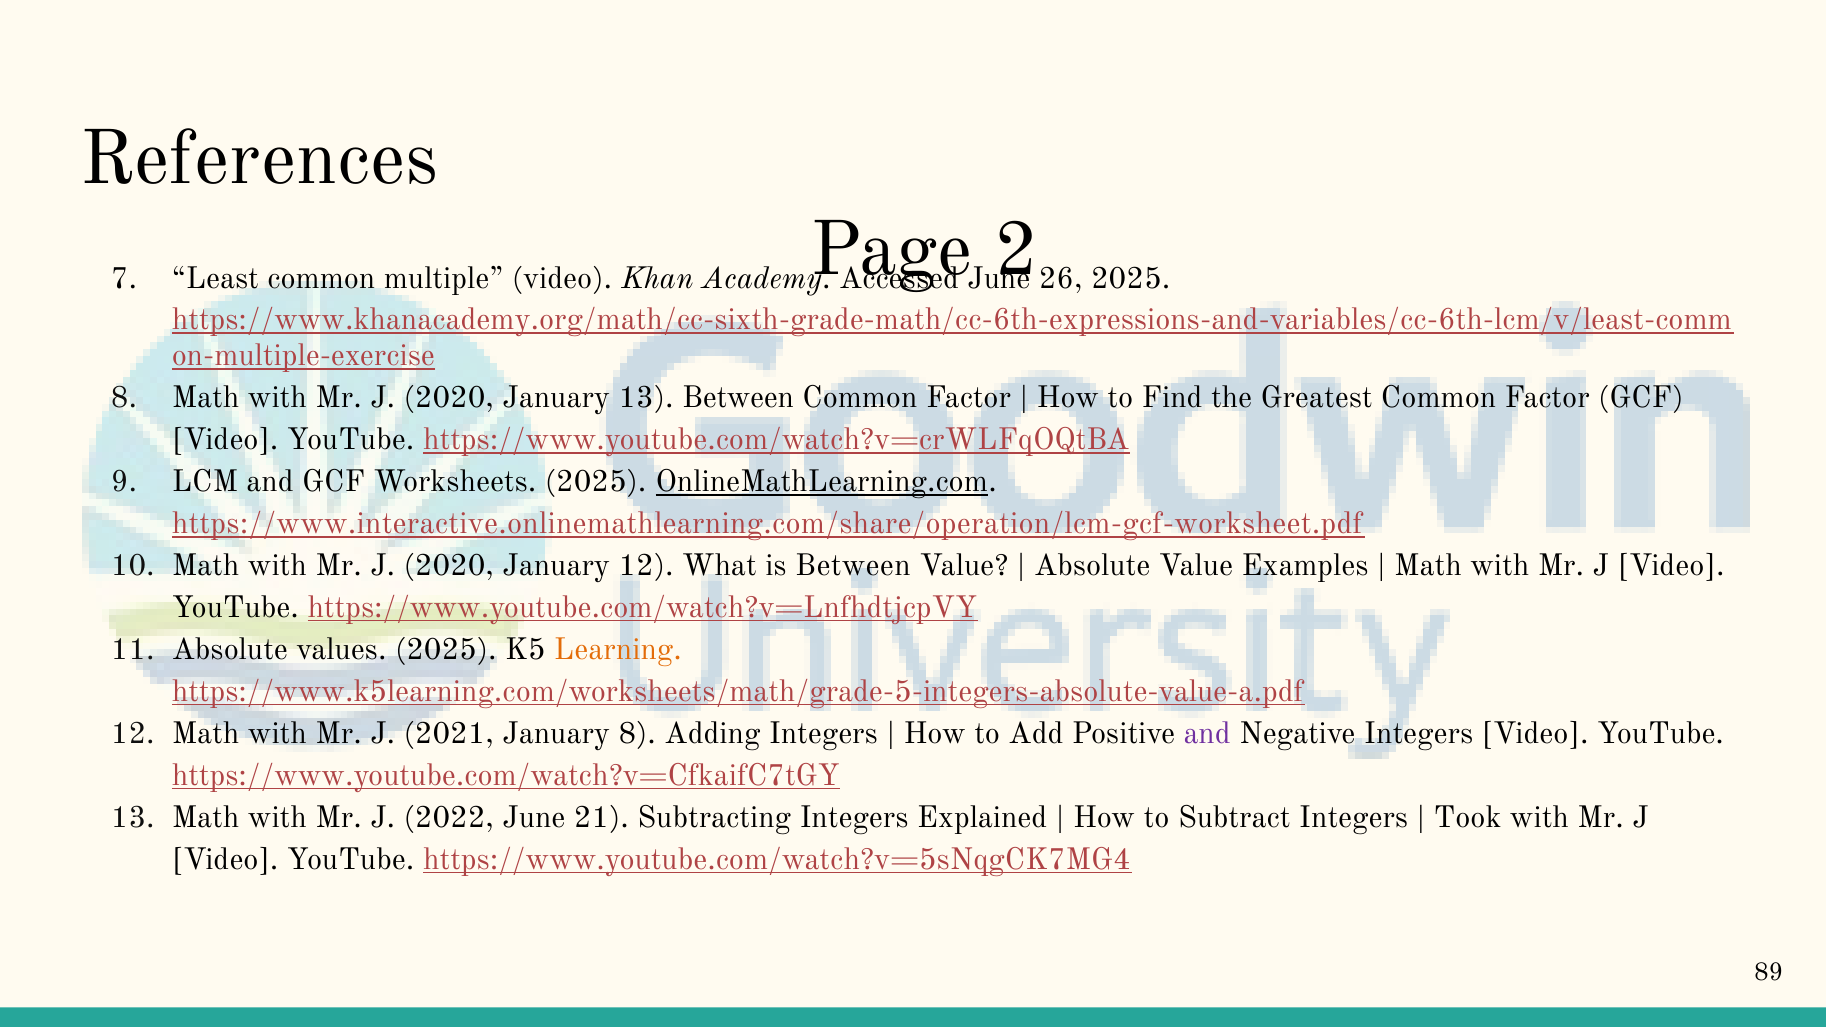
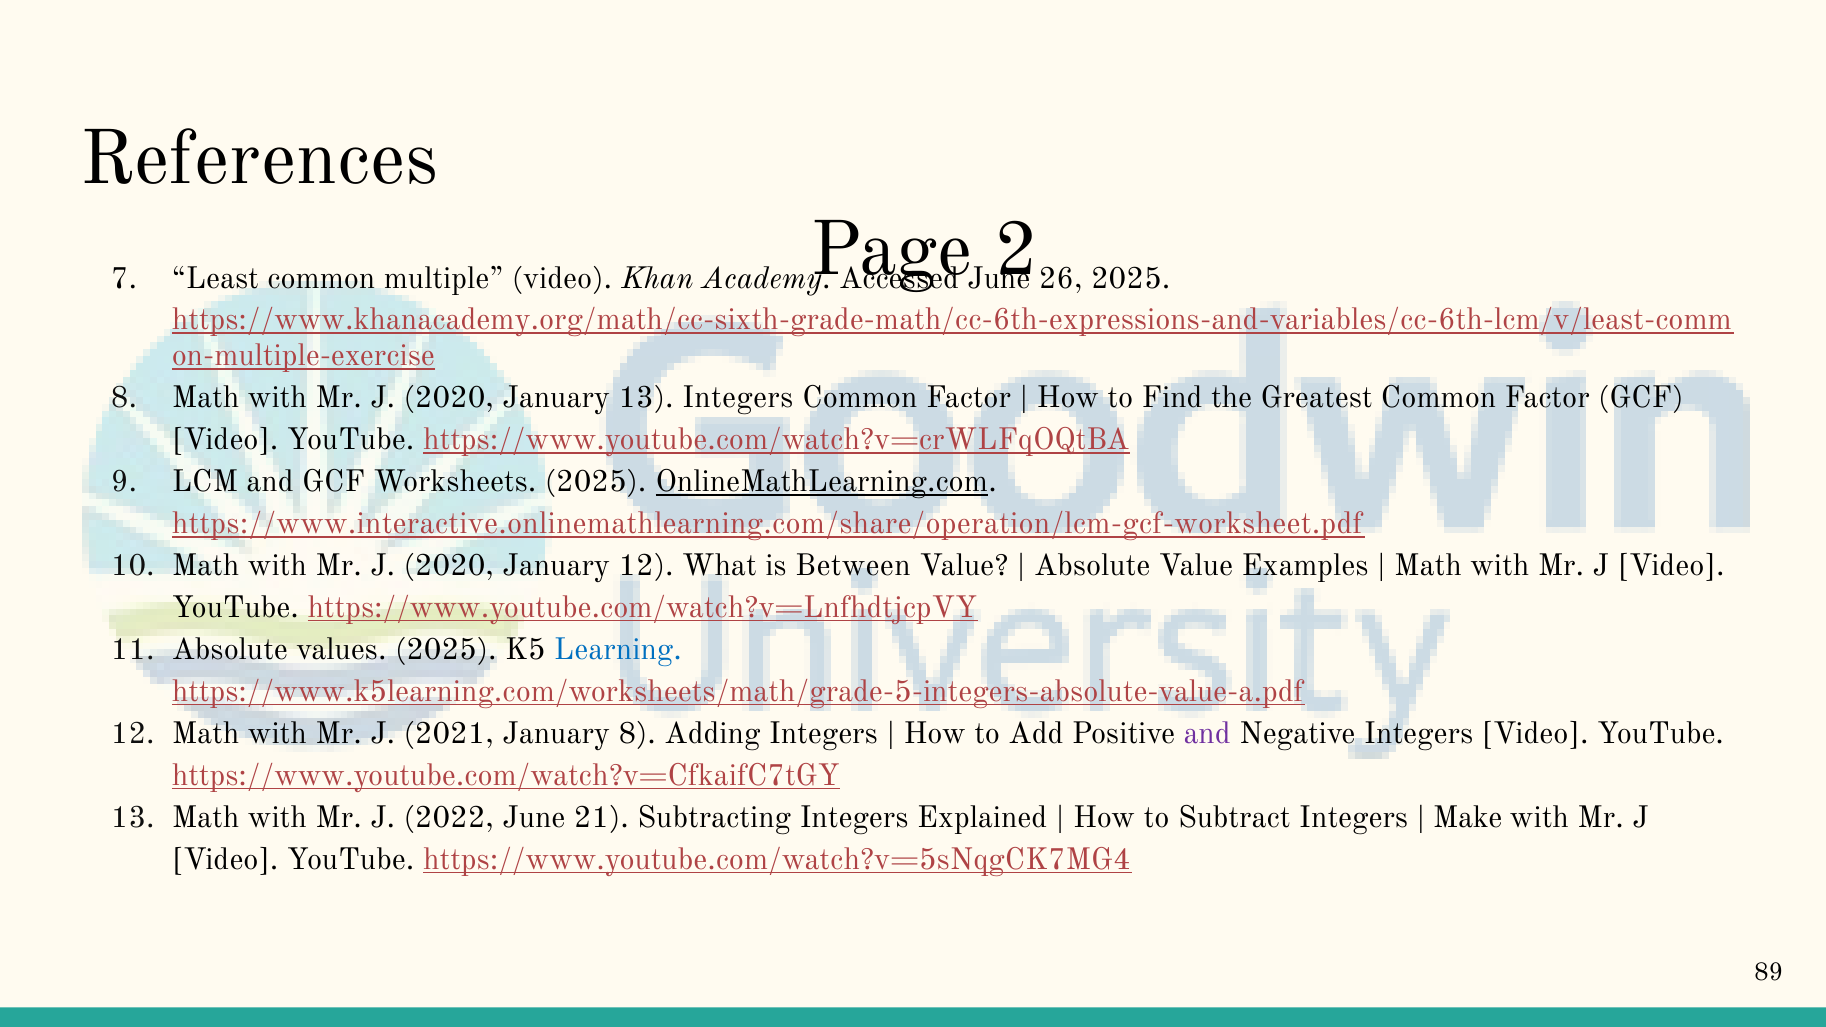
13 Between: Between -> Integers (738, 398)
Learning colour: orange -> blue (618, 650)
Took: Took -> Make (1468, 818)
